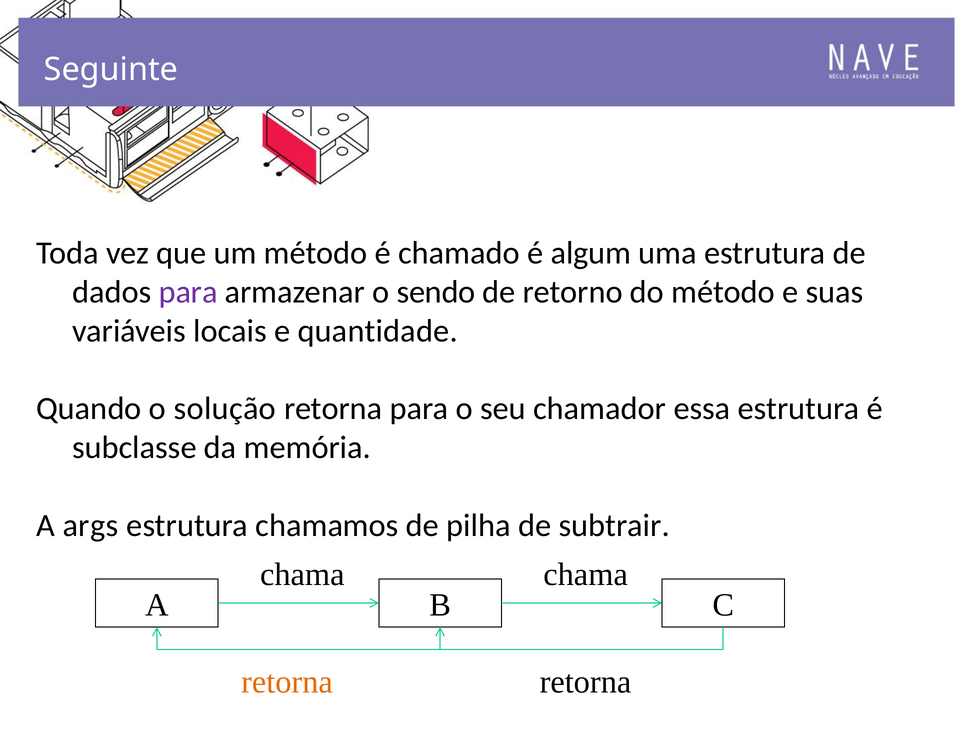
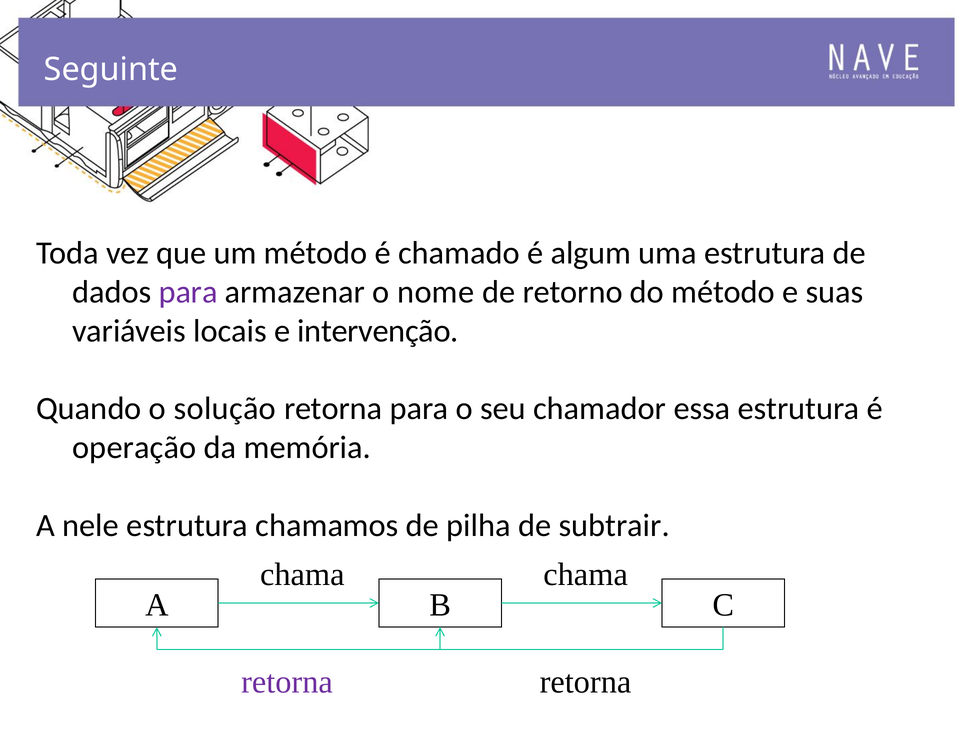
sendo: sendo -> nome (436, 292)
quantidade: quantidade -> intervenção (378, 331)
subclasse: subclasse -> operação (134, 448)
args: args -> nele (91, 525)
retorna colour: orange -> purple (287, 682)
